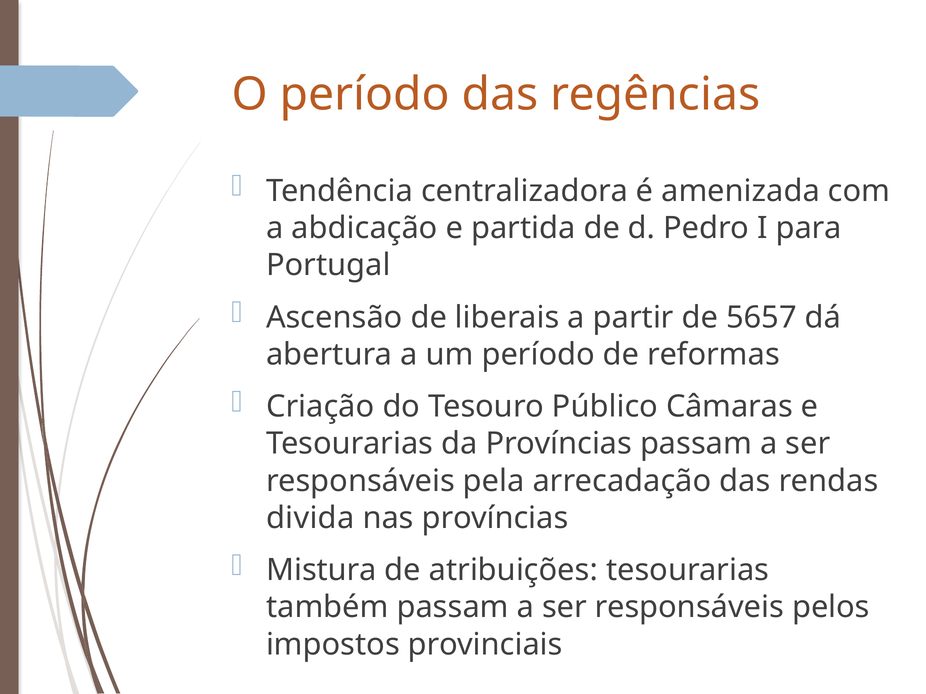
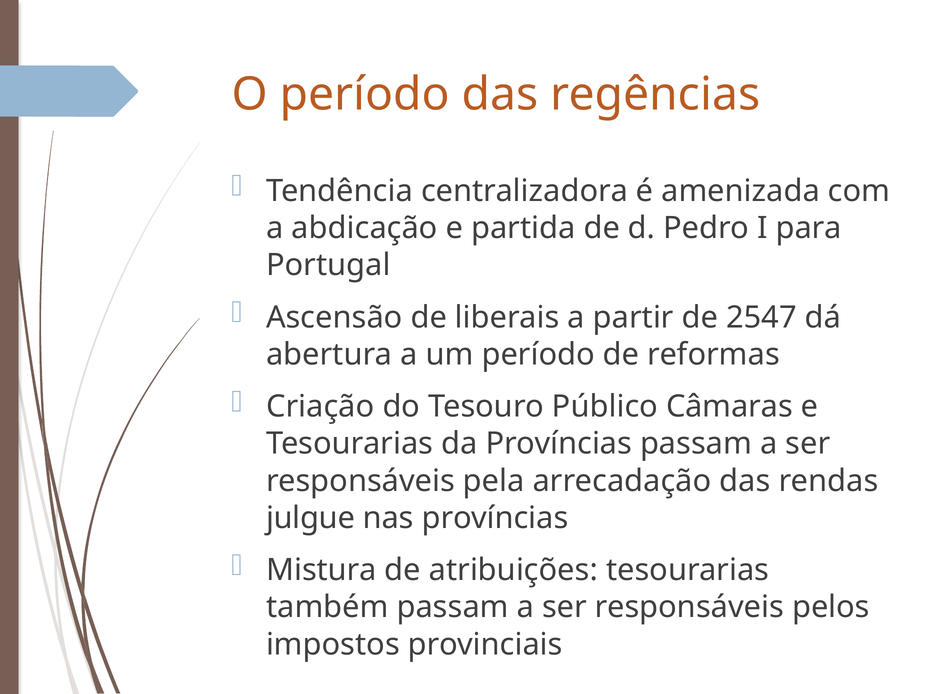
5657: 5657 -> 2547 (761, 318)
divida: divida -> julgue (311, 518)
